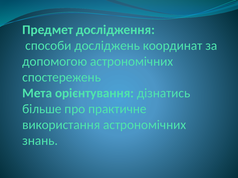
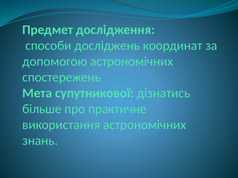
орієнтування: орієнтування -> супутникової (94, 93)
